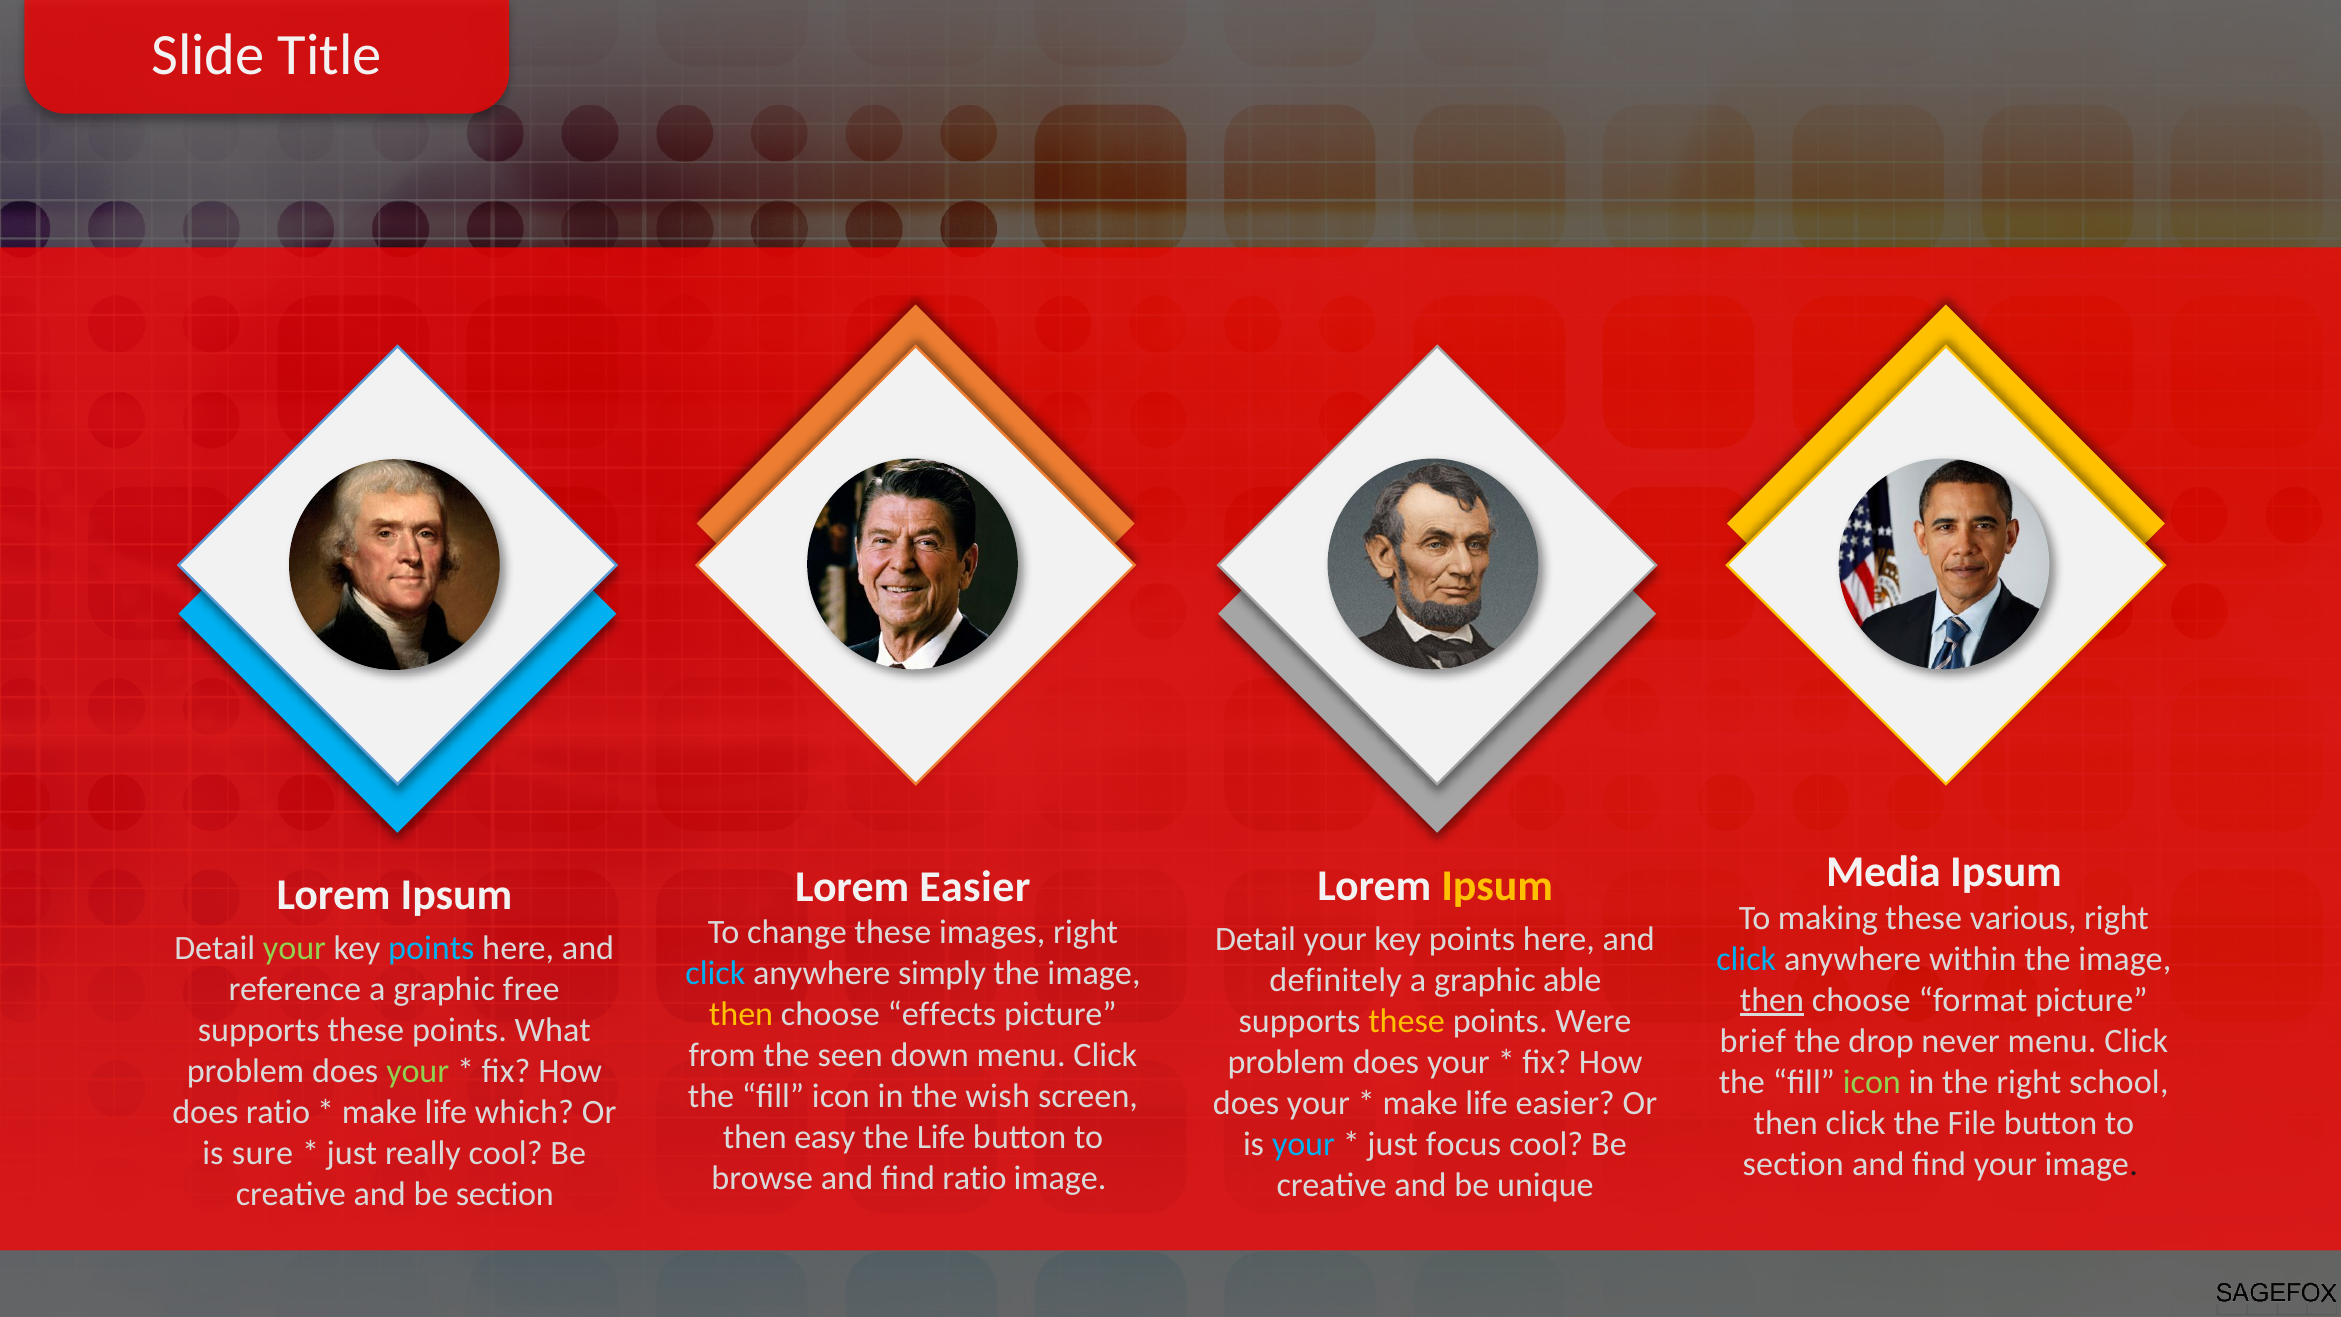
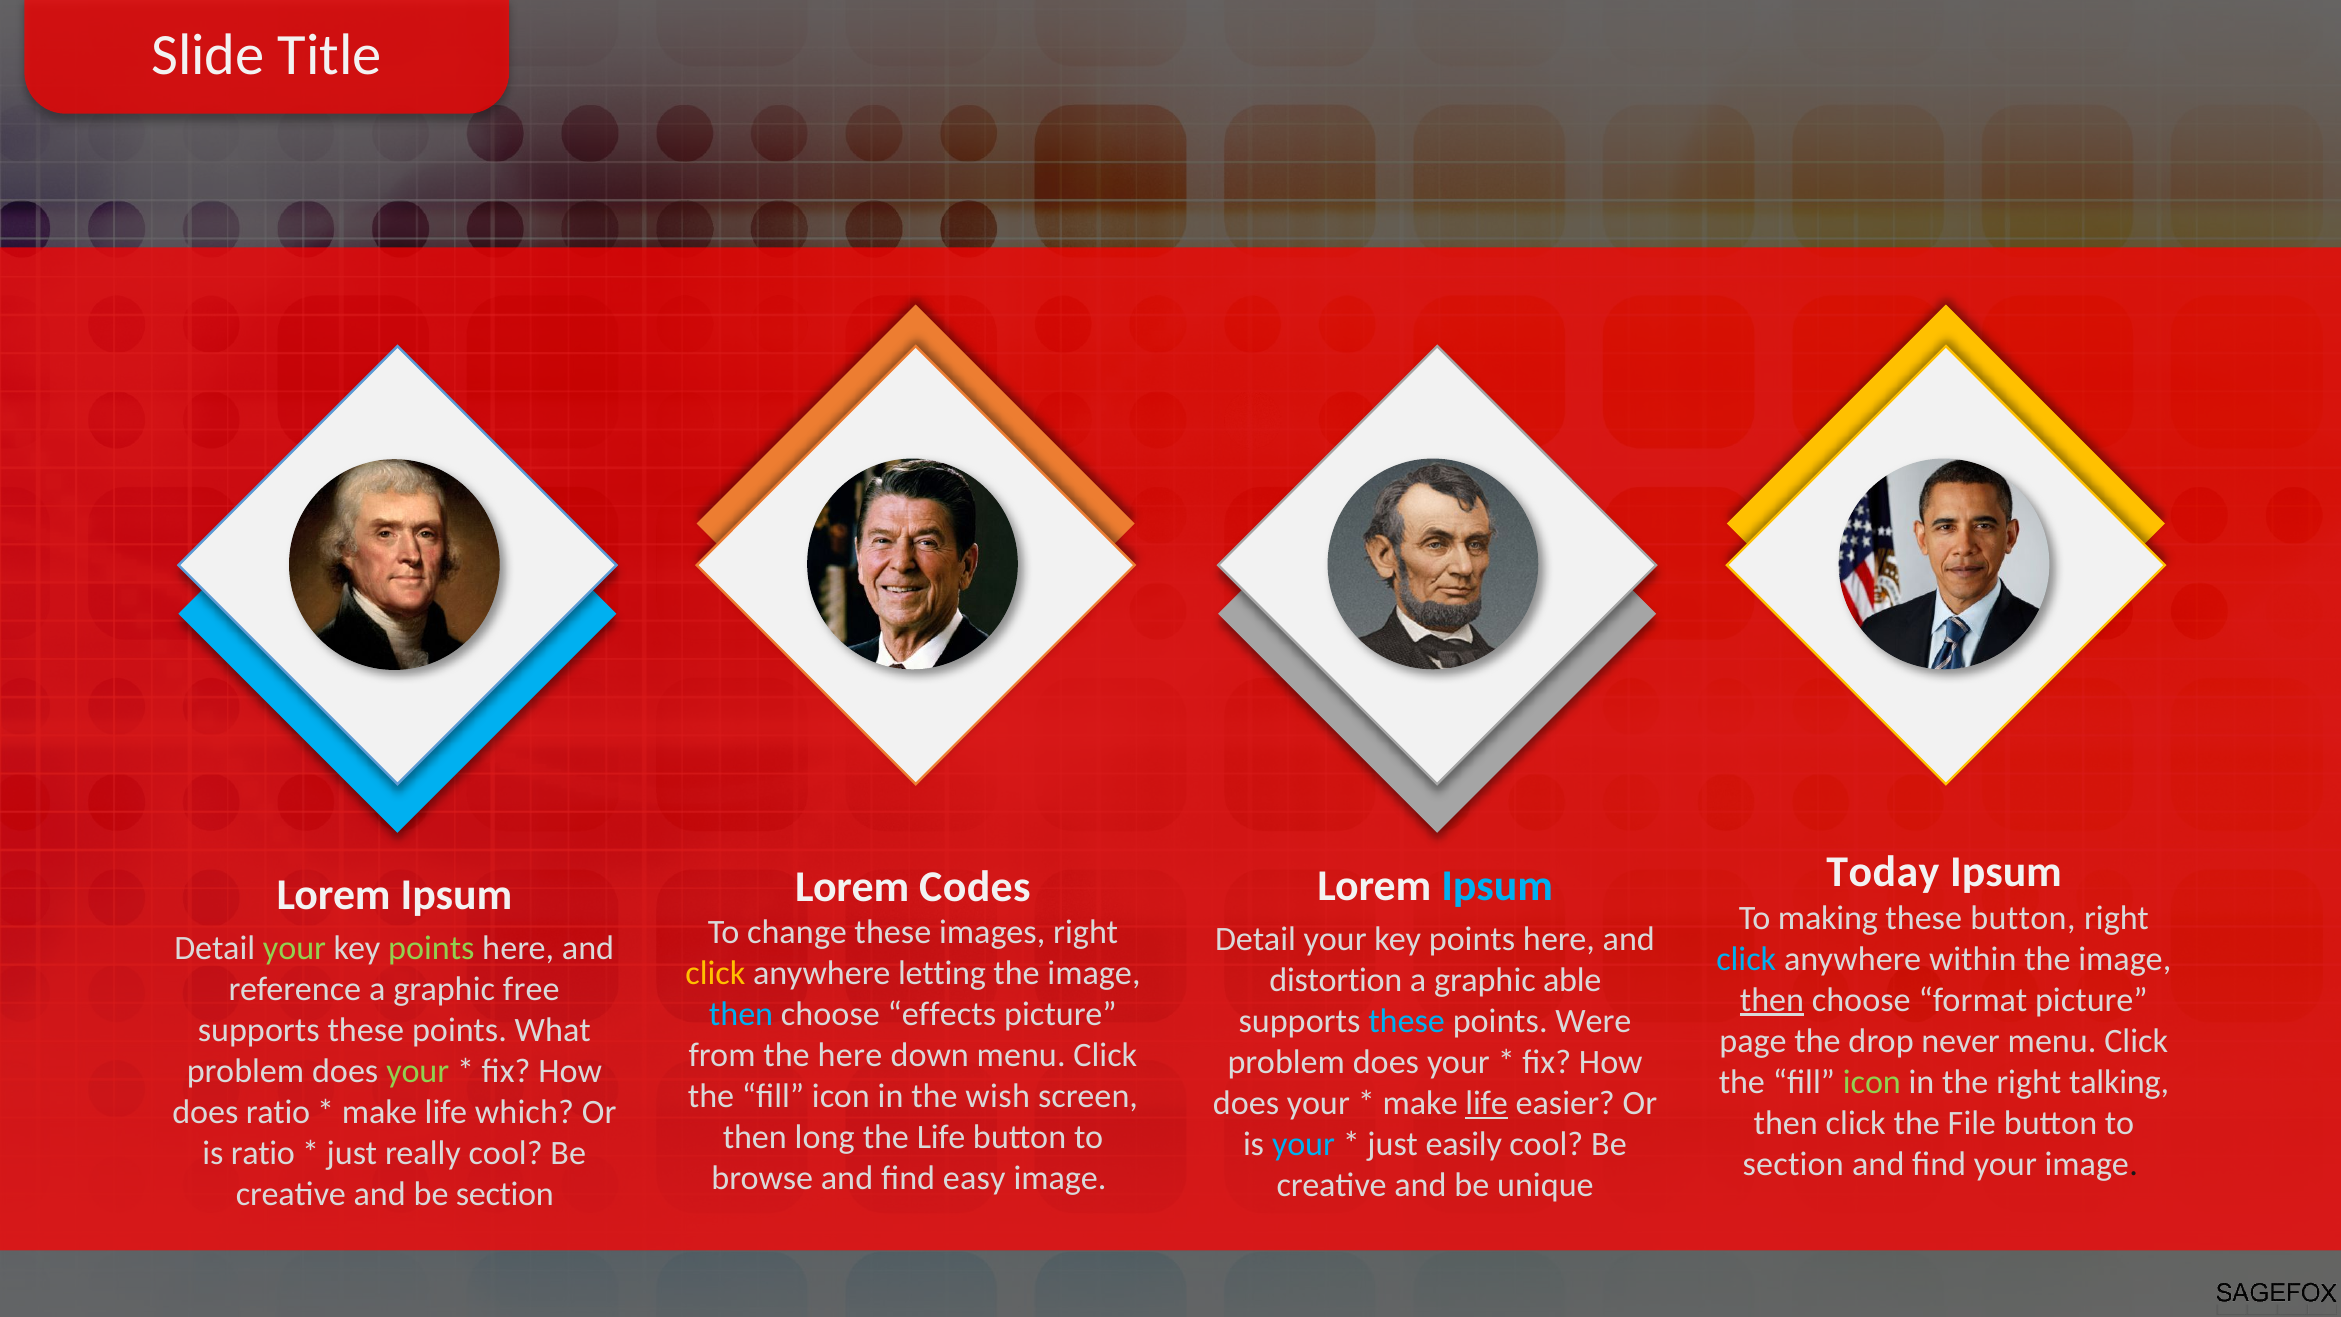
Media: Media -> Today (1883, 872)
Ipsum colour: yellow -> light blue (1497, 886)
Lorem Easier: Easier -> Codes (975, 886)
these various: various -> button (2023, 918)
points colour: light blue -> light green (431, 948)
click colour: light blue -> yellow (715, 974)
simply: simply -> letting (942, 974)
definitely: definitely -> distortion (1336, 980)
then colour: yellow -> light blue (741, 1015)
these colour: yellow -> light blue (1407, 1021)
brief: brief -> page (1753, 1041)
the seen: seen -> here (850, 1056)
school: school -> talking (2119, 1082)
life underline: none -> present (1487, 1103)
easy: easy -> long (825, 1137)
focus: focus -> easily (1464, 1144)
is sure: sure -> ratio (263, 1153)
find ratio: ratio -> easy (974, 1178)
